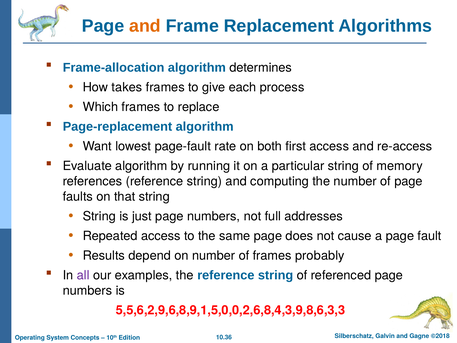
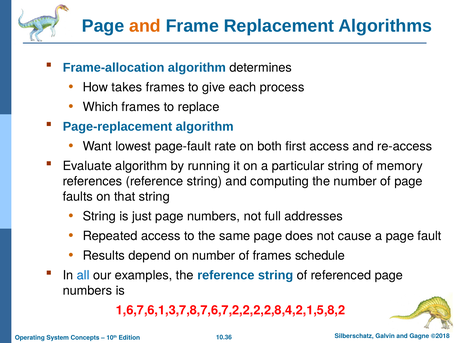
probably: probably -> schedule (320, 255)
all colour: purple -> blue (83, 275)
5,5,6,2,9,6,8,9,1,5,0,0,2,6,8,4,3,9,8,6,3,3: 5,5,6,2,9,6,8,9,1,5,0,0,2,6,8,4,3,9,8,6,3,3 -> 1,6,7,6,1,3,7,8,7,6,7,2,2,2,2,8,4,2,1,5,8,2 (230, 310)
